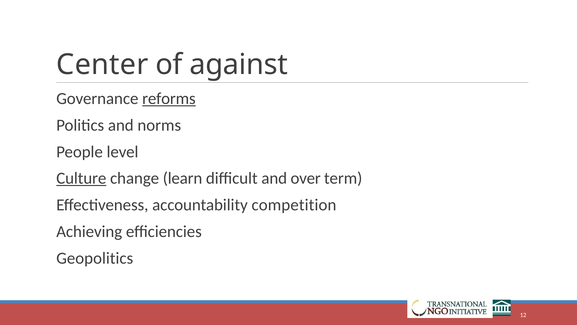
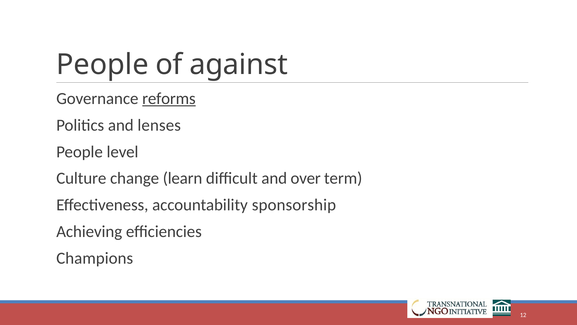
Center: Center -> People (102, 65)
norms: norms -> lenses (159, 125)
Culture underline: present -> none (81, 178)
competition: competition -> sponsorship (294, 205)
Geopolitics: Geopolitics -> Champions (95, 258)
